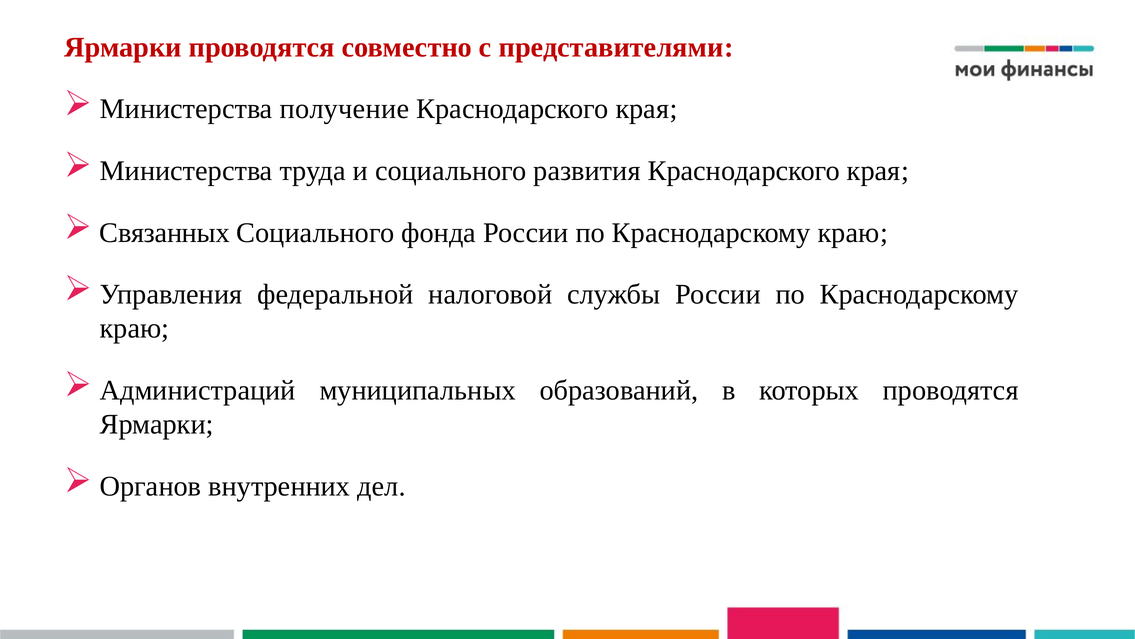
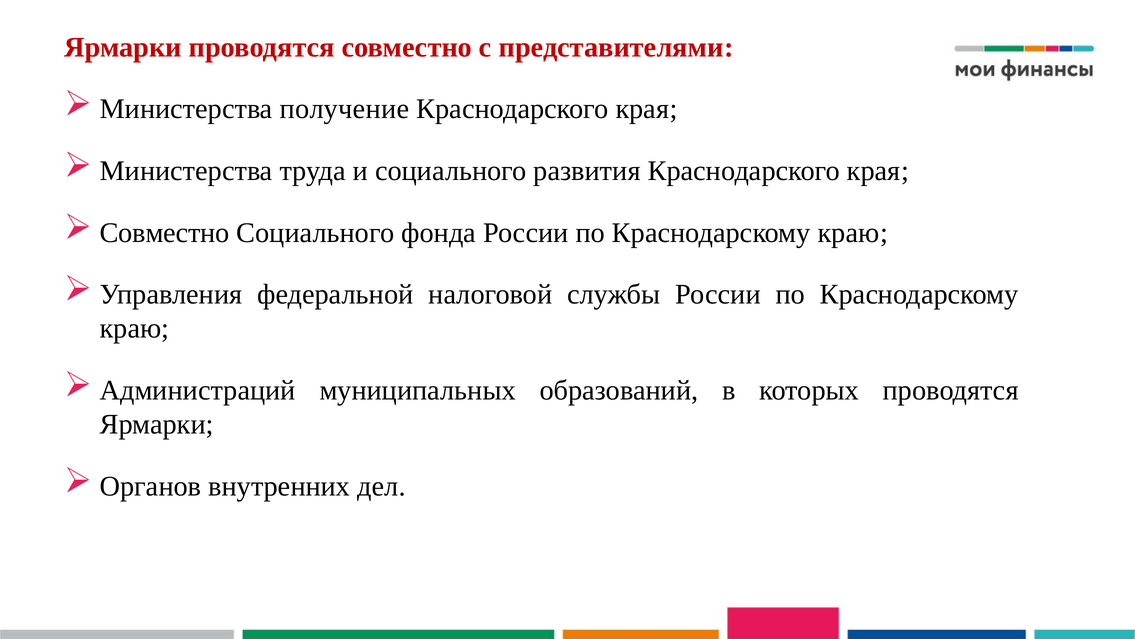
Связанных: Связанных -> Совместно (165, 232)
